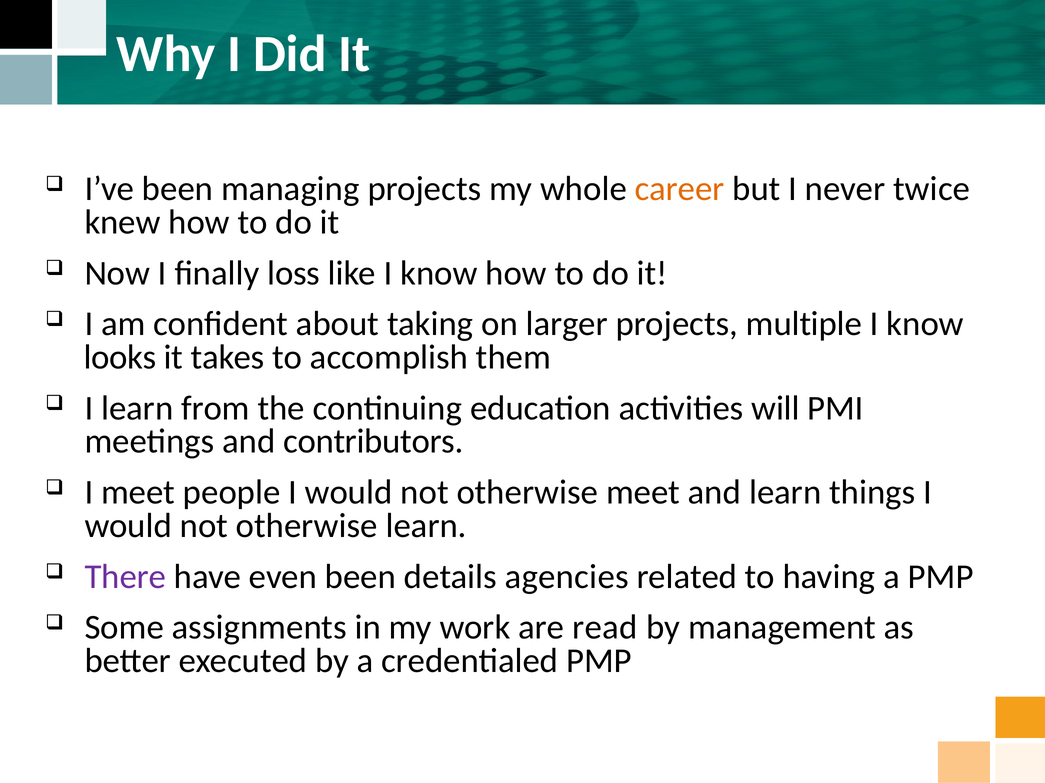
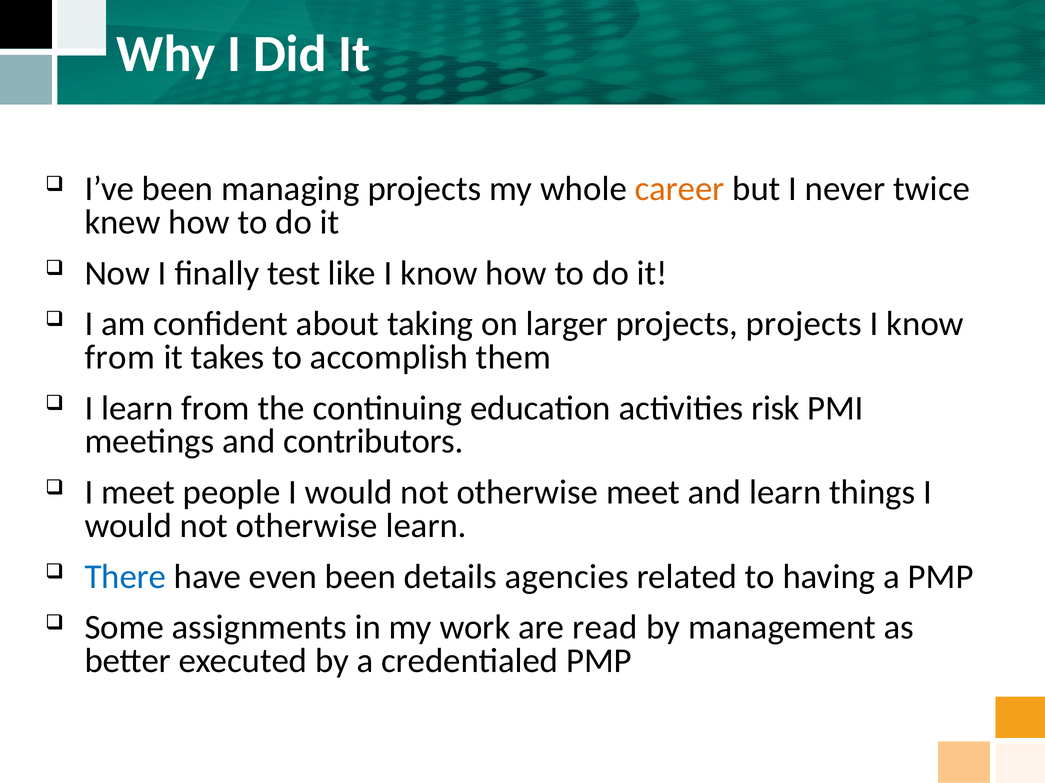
loss: loss -> test (294, 273)
projects multiple: multiple -> projects (804, 324)
looks: looks -> from (120, 358)
will: will -> risk (776, 408)
There colour: purple -> blue (125, 577)
